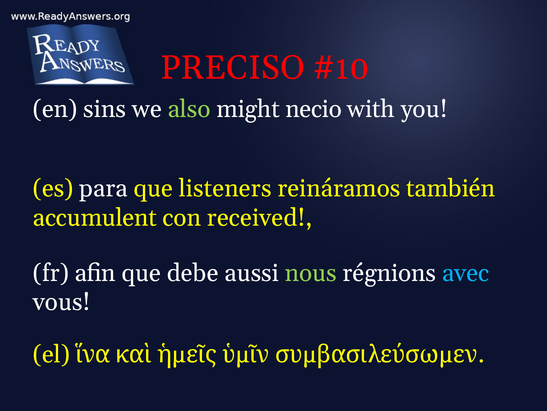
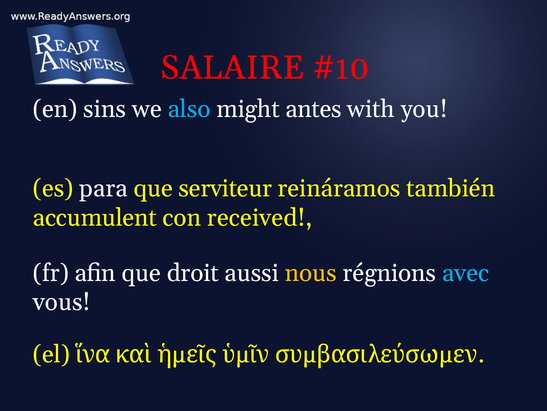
PRECISO: PRECISO -> SALAIRE (233, 68)
also colour: light green -> light blue (189, 109)
necio: necio -> antes (314, 109)
listeners: listeners -> serviteur (225, 188)
debe: debe -> droit (193, 273)
nous colour: light green -> yellow (311, 273)
